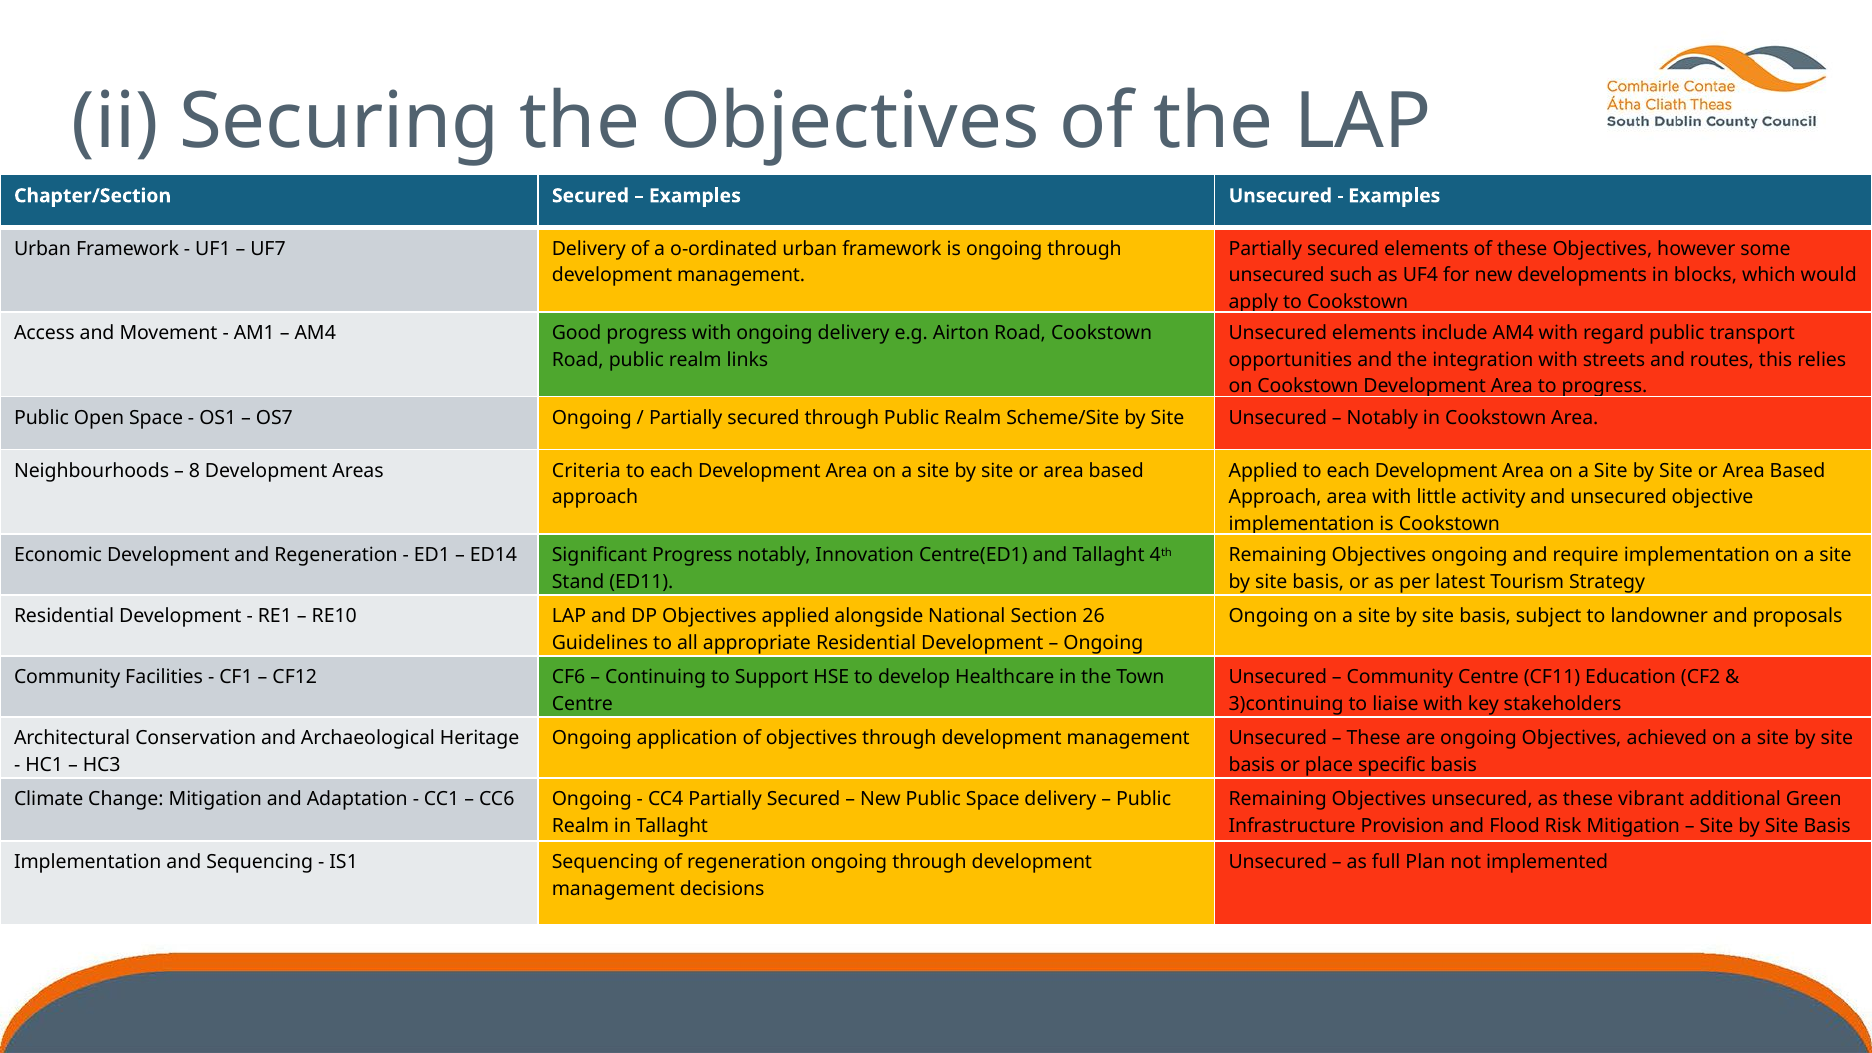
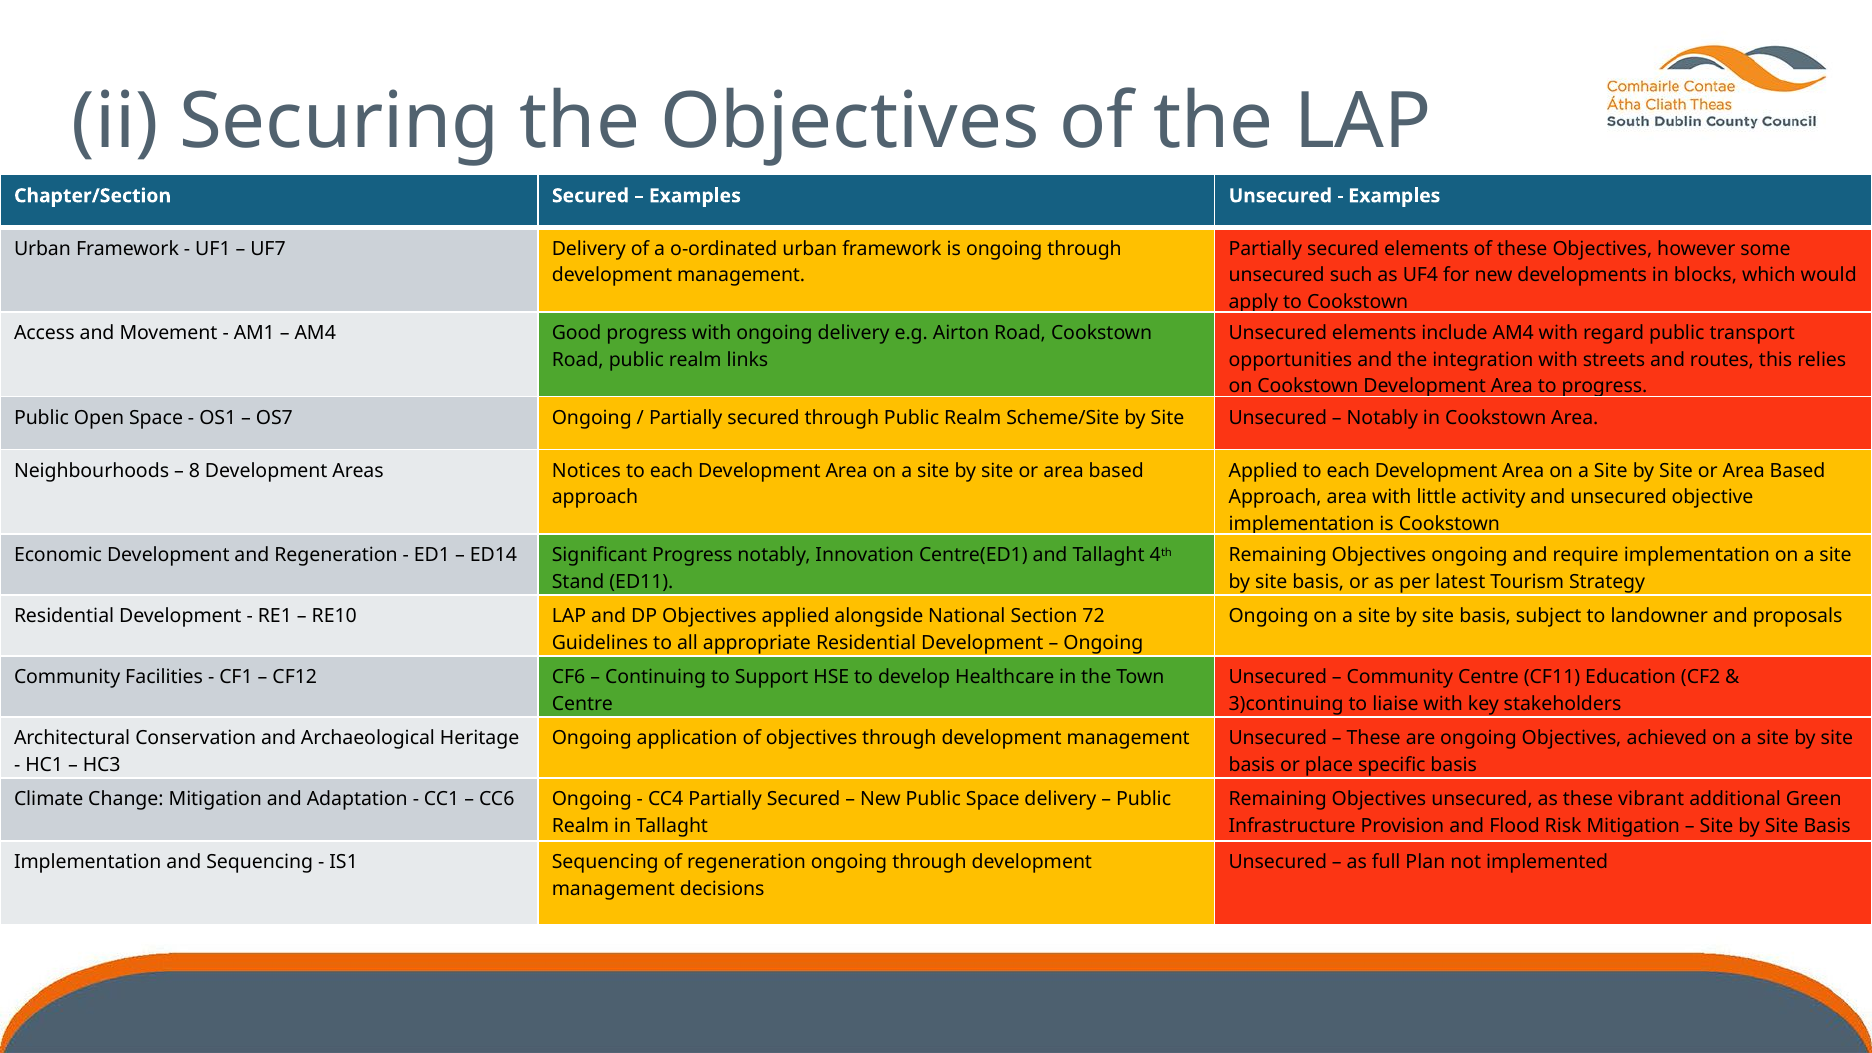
Criteria: Criteria -> Notices (586, 471)
26: 26 -> 72 (1094, 616)
